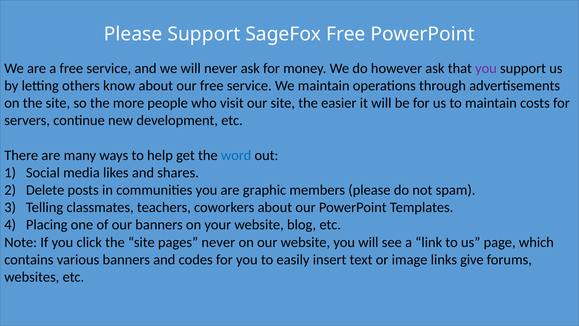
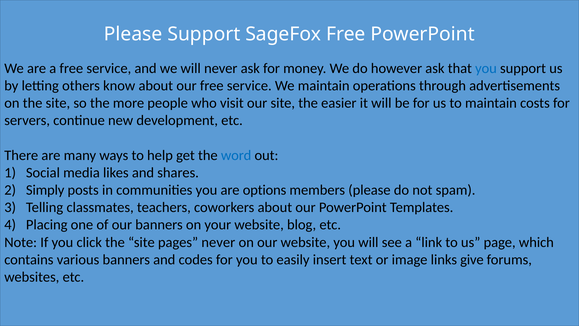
you colour: purple -> blue (486, 68)
Delete: Delete -> Simply (45, 190)
graphic: graphic -> options (265, 190)
